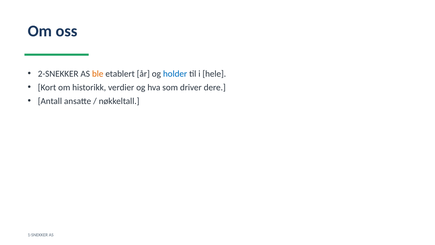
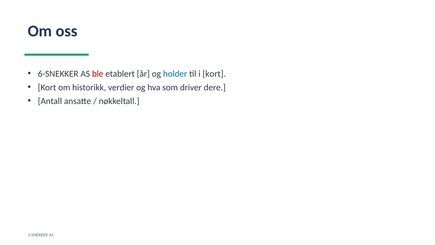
2-SNEKKER: 2-SNEKKER -> 6-SNEKKER (58, 74)
ble colour: orange -> red (98, 74)
i hele: hele -> kort (214, 74)
